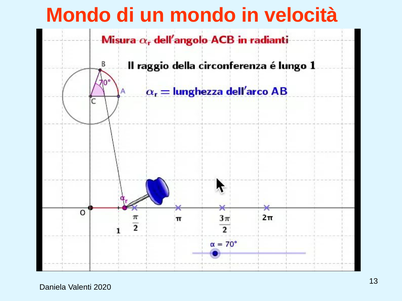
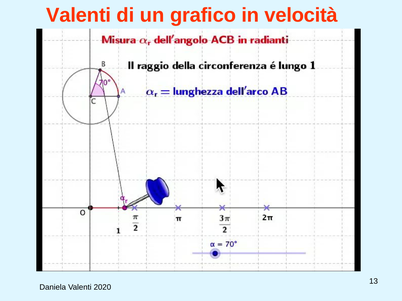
Mondo: Mondo -> Valenti (79, 15)
un mondo: mondo -> grafico (203, 15)
